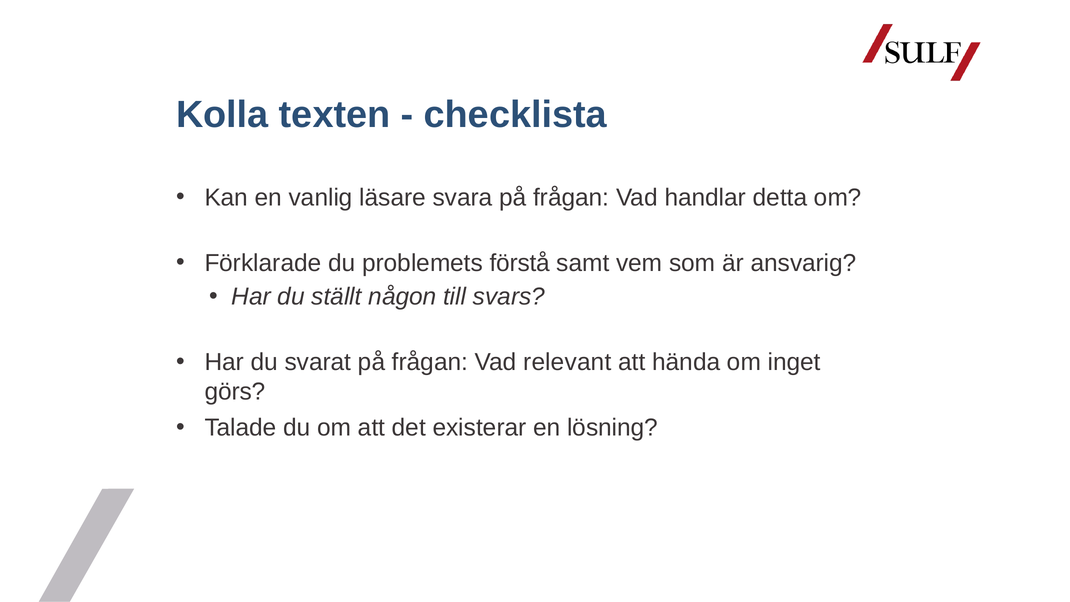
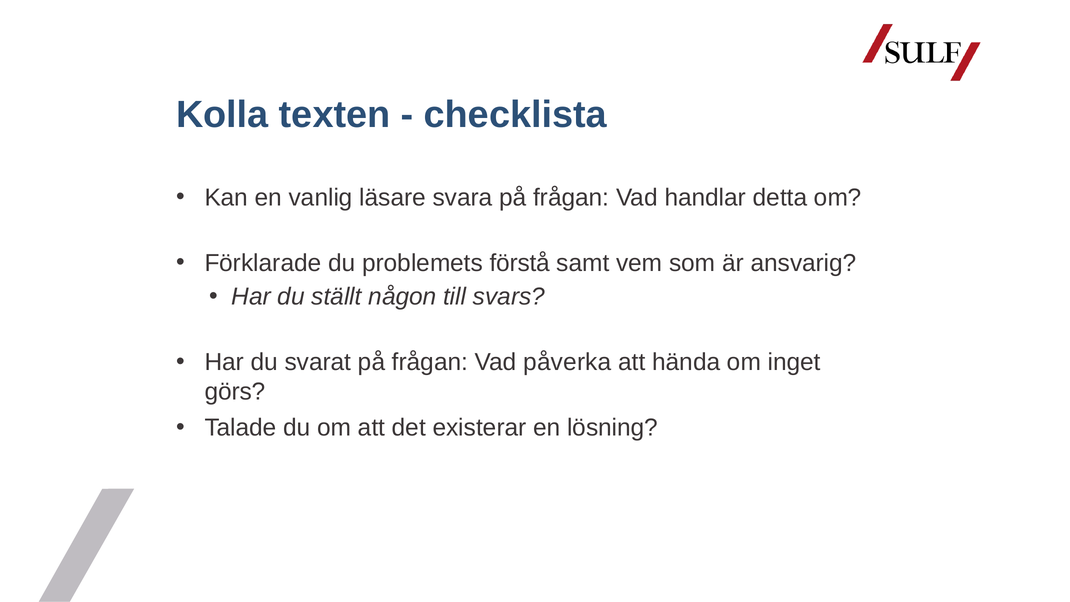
relevant: relevant -> påverka (567, 362)
